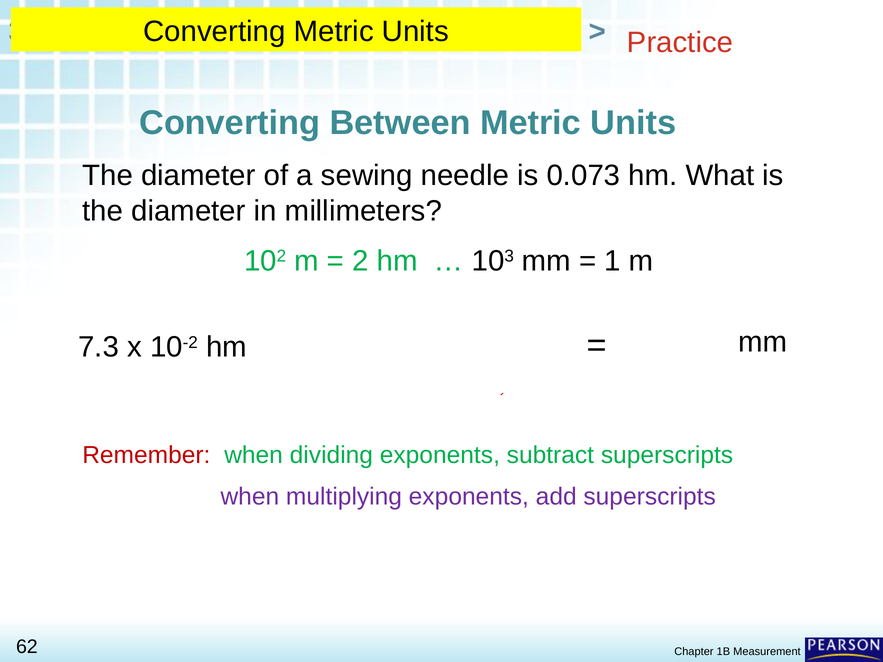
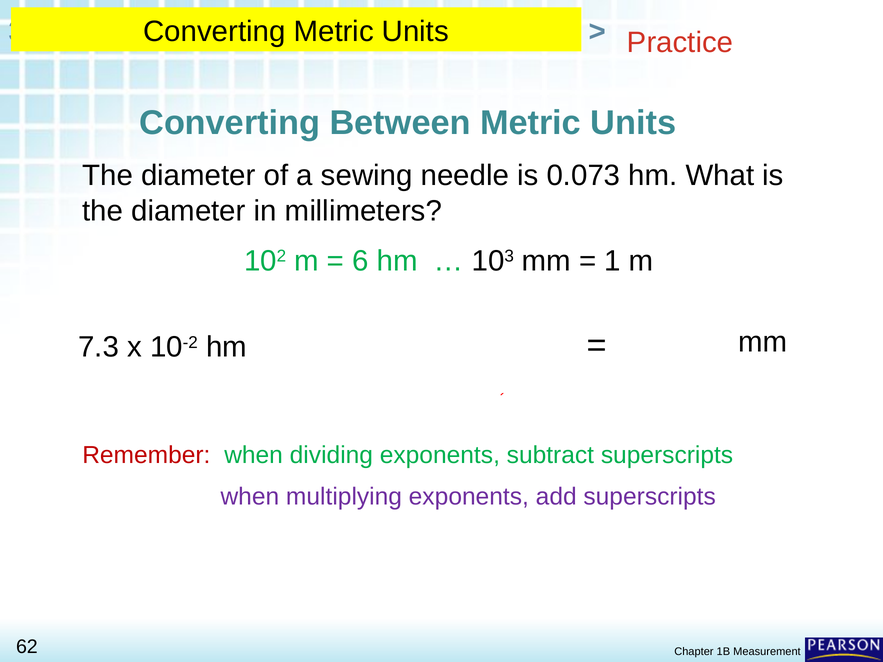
2: 2 -> 6 (360, 261)
